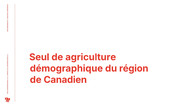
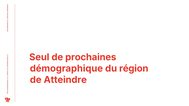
agriculture: agriculture -> prochaines (91, 57)
Canadien: Canadien -> Atteindre (65, 80)
